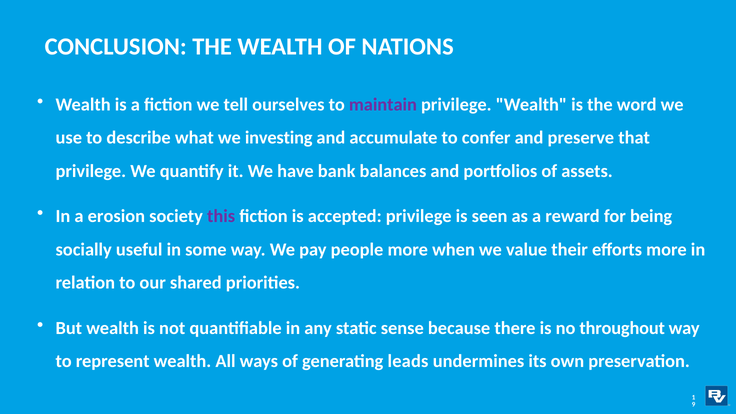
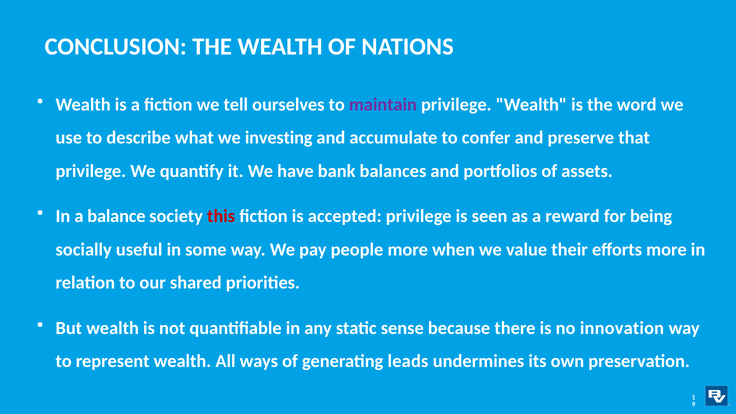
erosion: erosion -> balance (116, 216)
this colour: purple -> red (221, 216)
throughout: throughout -> innovation (622, 328)
